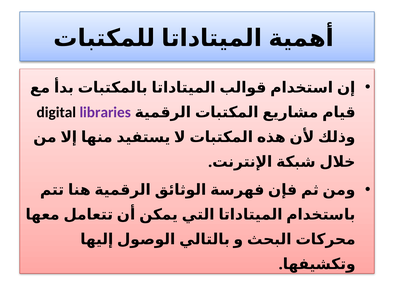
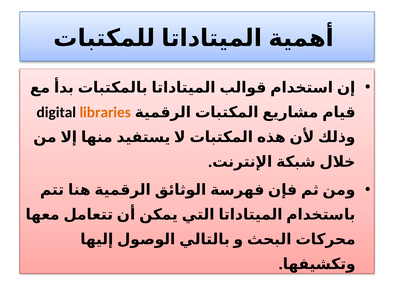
libraries colour: purple -> orange (105, 112)
